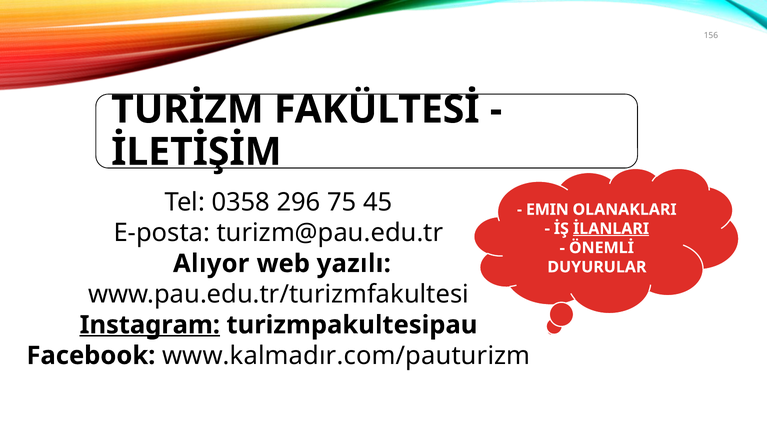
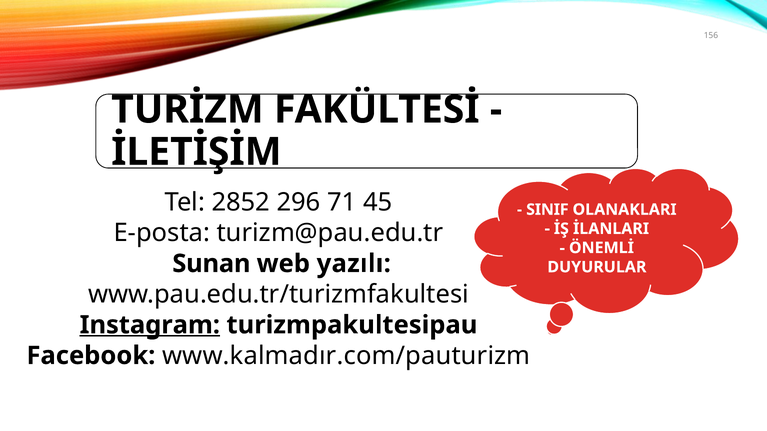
0358: 0358 -> 2852 (241, 203)
75: 75 -> 71 (342, 203)
EMIN: EMIN -> SINIF (547, 210)
İLANLARI underline: present -> none (611, 229)
Alıyor: Alıyor -> Sunan (211, 264)
